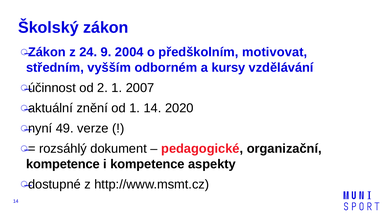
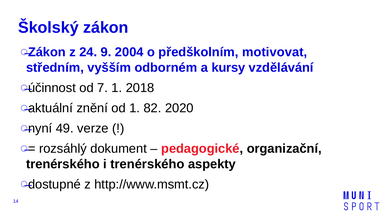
2: 2 -> 7 (103, 88)
2007: 2007 -> 2018 (140, 88)
1 14: 14 -> 82 (152, 108)
kompetence: kompetence -> trenérského (63, 164)
i kompetence: kompetence -> trenérského (147, 164)
